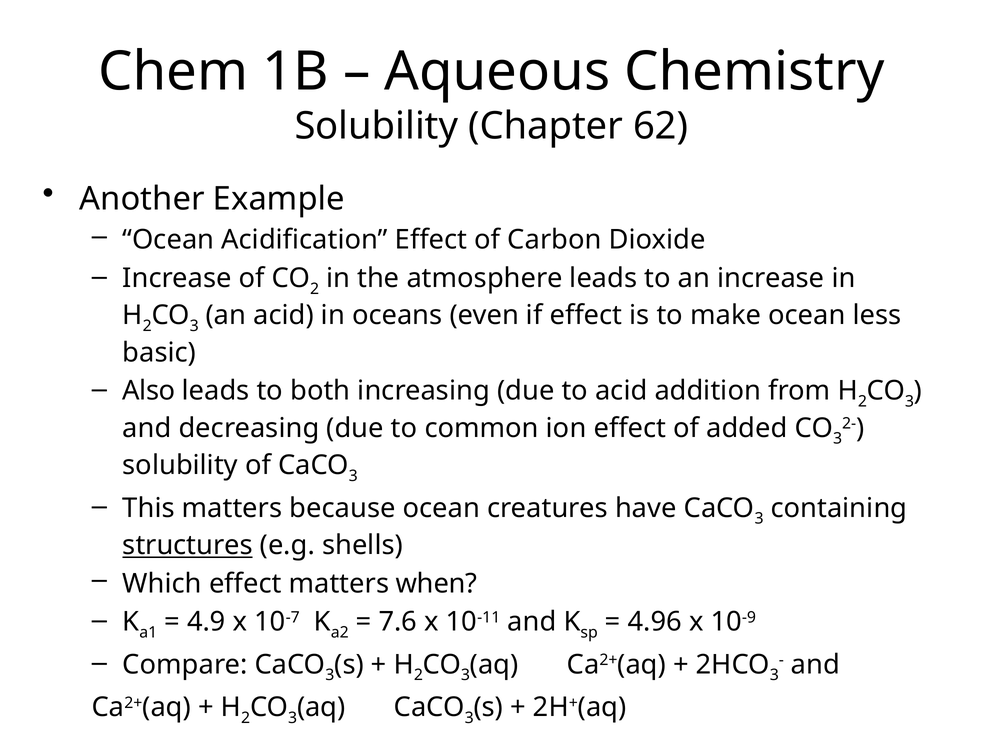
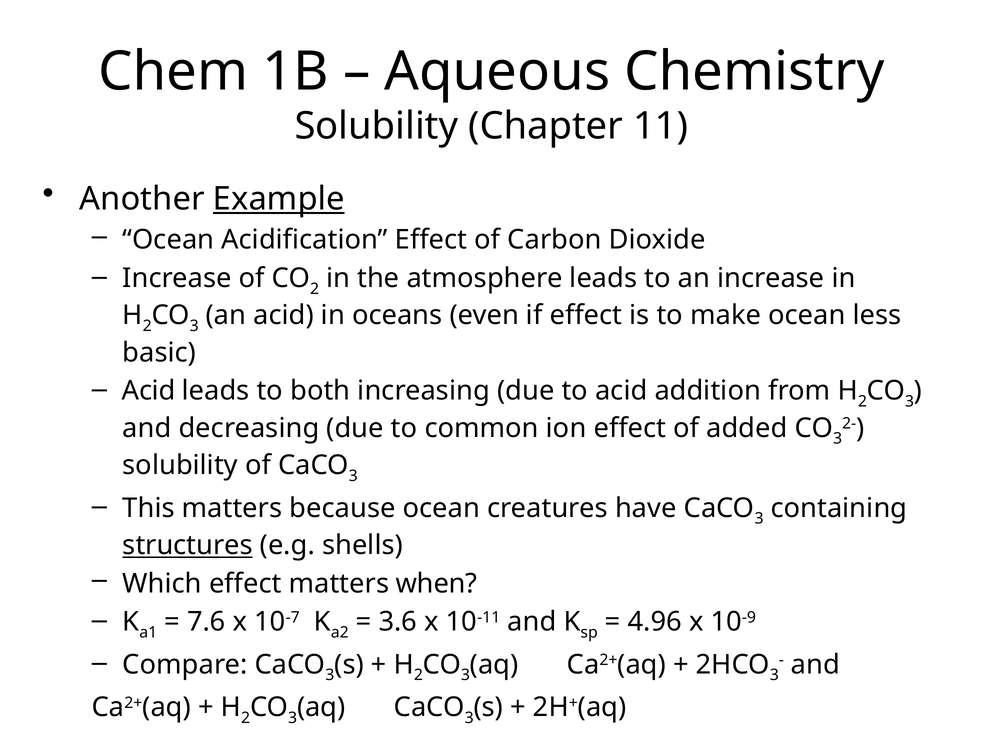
62: 62 -> 11 (661, 126)
Example underline: none -> present (279, 199)
Also: Also -> Acid (149, 391)
4.9: 4.9 -> 7.6 (206, 622)
7.6: 7.6 -> 3.6 (398, 622)
